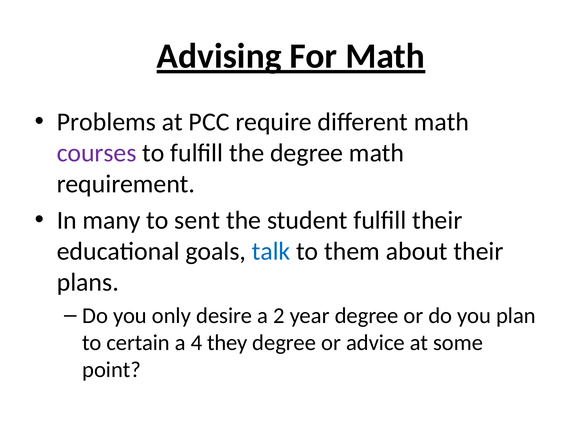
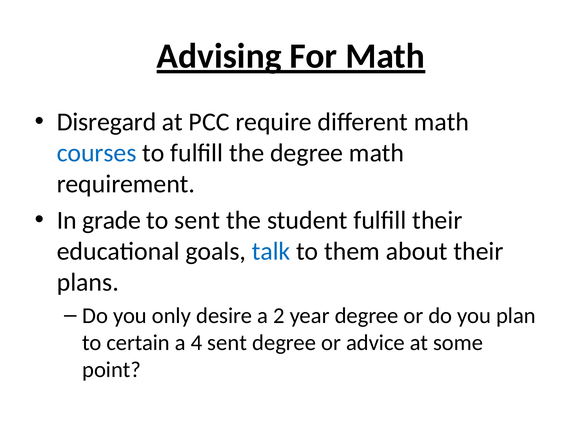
Problems: Problems -> Disregard (107, 122)
courses colour: purple -> blue (97, 153)
many: many -> grade (112, 220)
4 they: they -> sent (227, 343)
